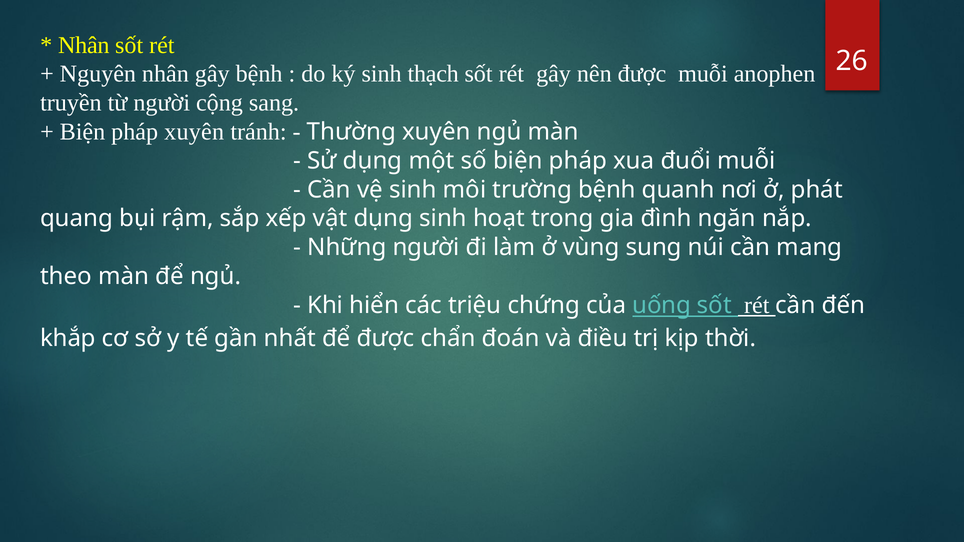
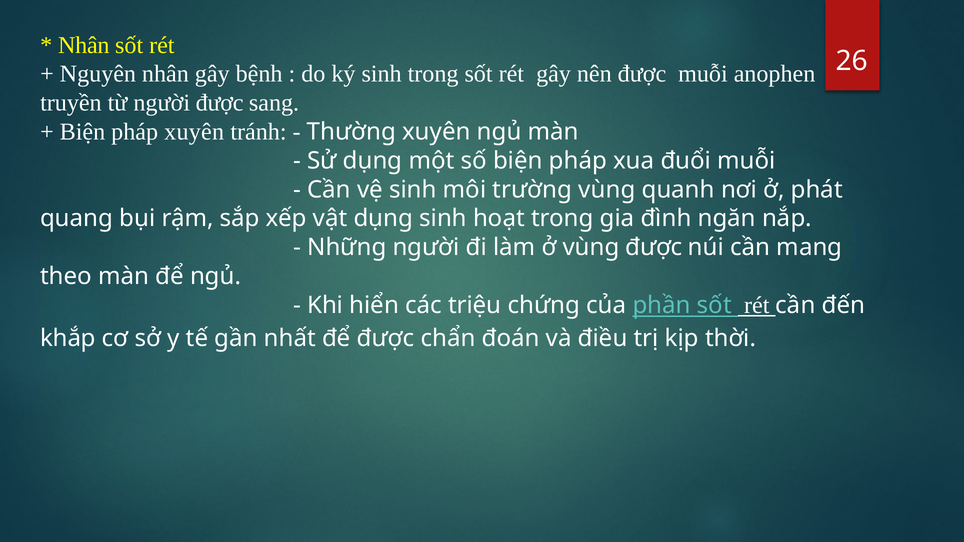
thạch: thạch -> trong (433, 74)
người cộng: cộng -> được (220, 103)
trường bệnh: bệnh -> vùng (607, 190)
vùng sung: sung -> được (654, 248)
uống: uống -> phần (662, 305)
